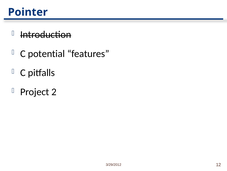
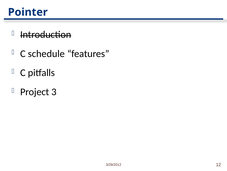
potential: potential -> schedule (46, 53)
2: 2 -> 3 (54, 92)
